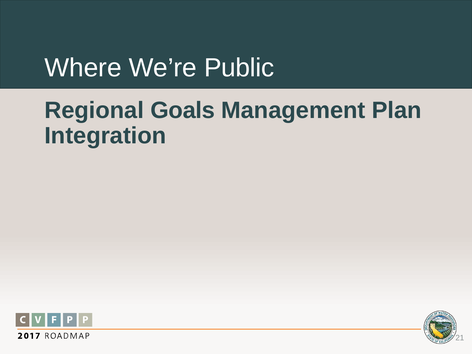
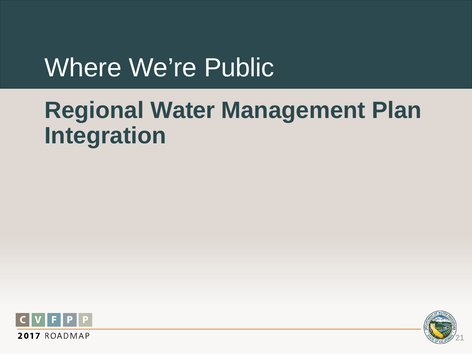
Goals: Goals -> Water (183, 110)
